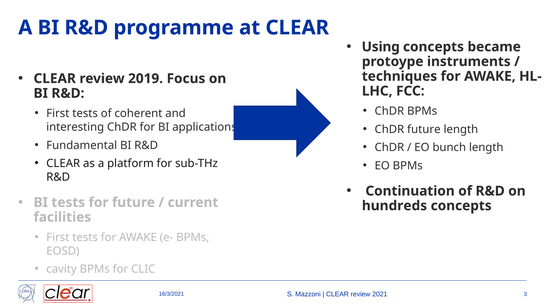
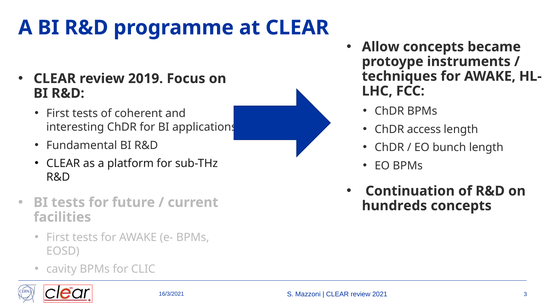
Using: Using -> Allow (381, 47)
ChDR future: future -> access (424, 129)
